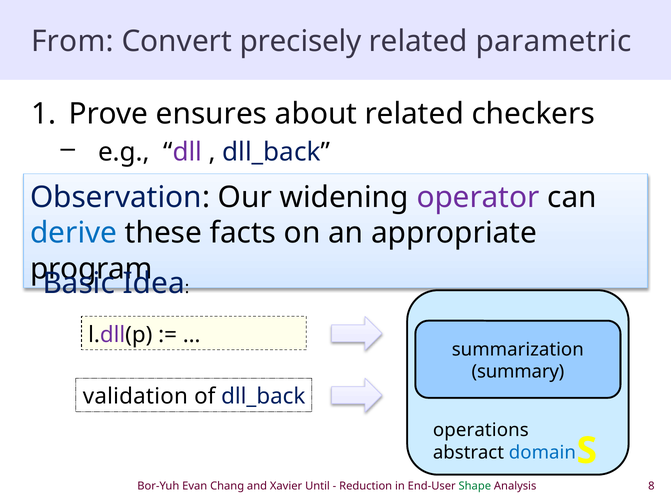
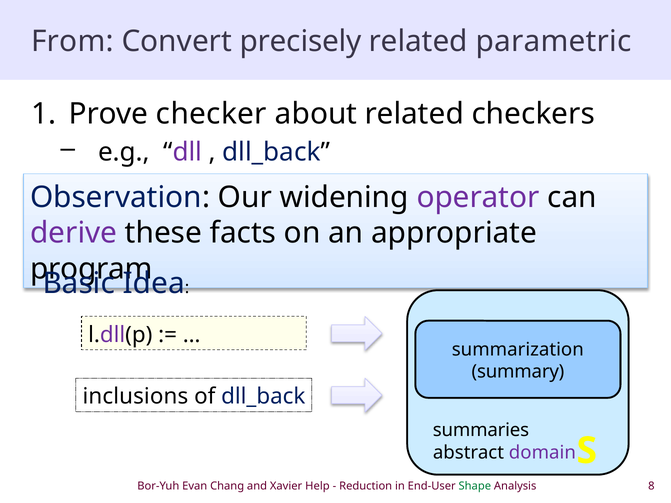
ensures: ensures -> checker (211, 114)
derive colour: blue -> purple (74, 233)
validation: validation -> inclusions (135, 397)
operations: operations -> summaries (481, 430)
domain colour: blue -> purple (542, 453)
Until: Until -> Help (317, 486)
